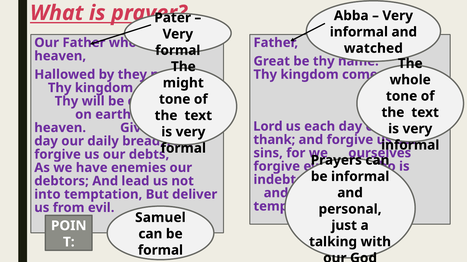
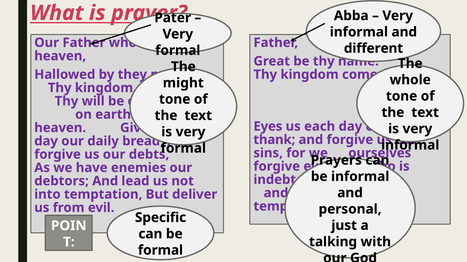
watched: watched -> different (374, 48)
Lord: Lord -> Eyes (268, 127)
Samuel: Samuel -> Specific (161, 218)
